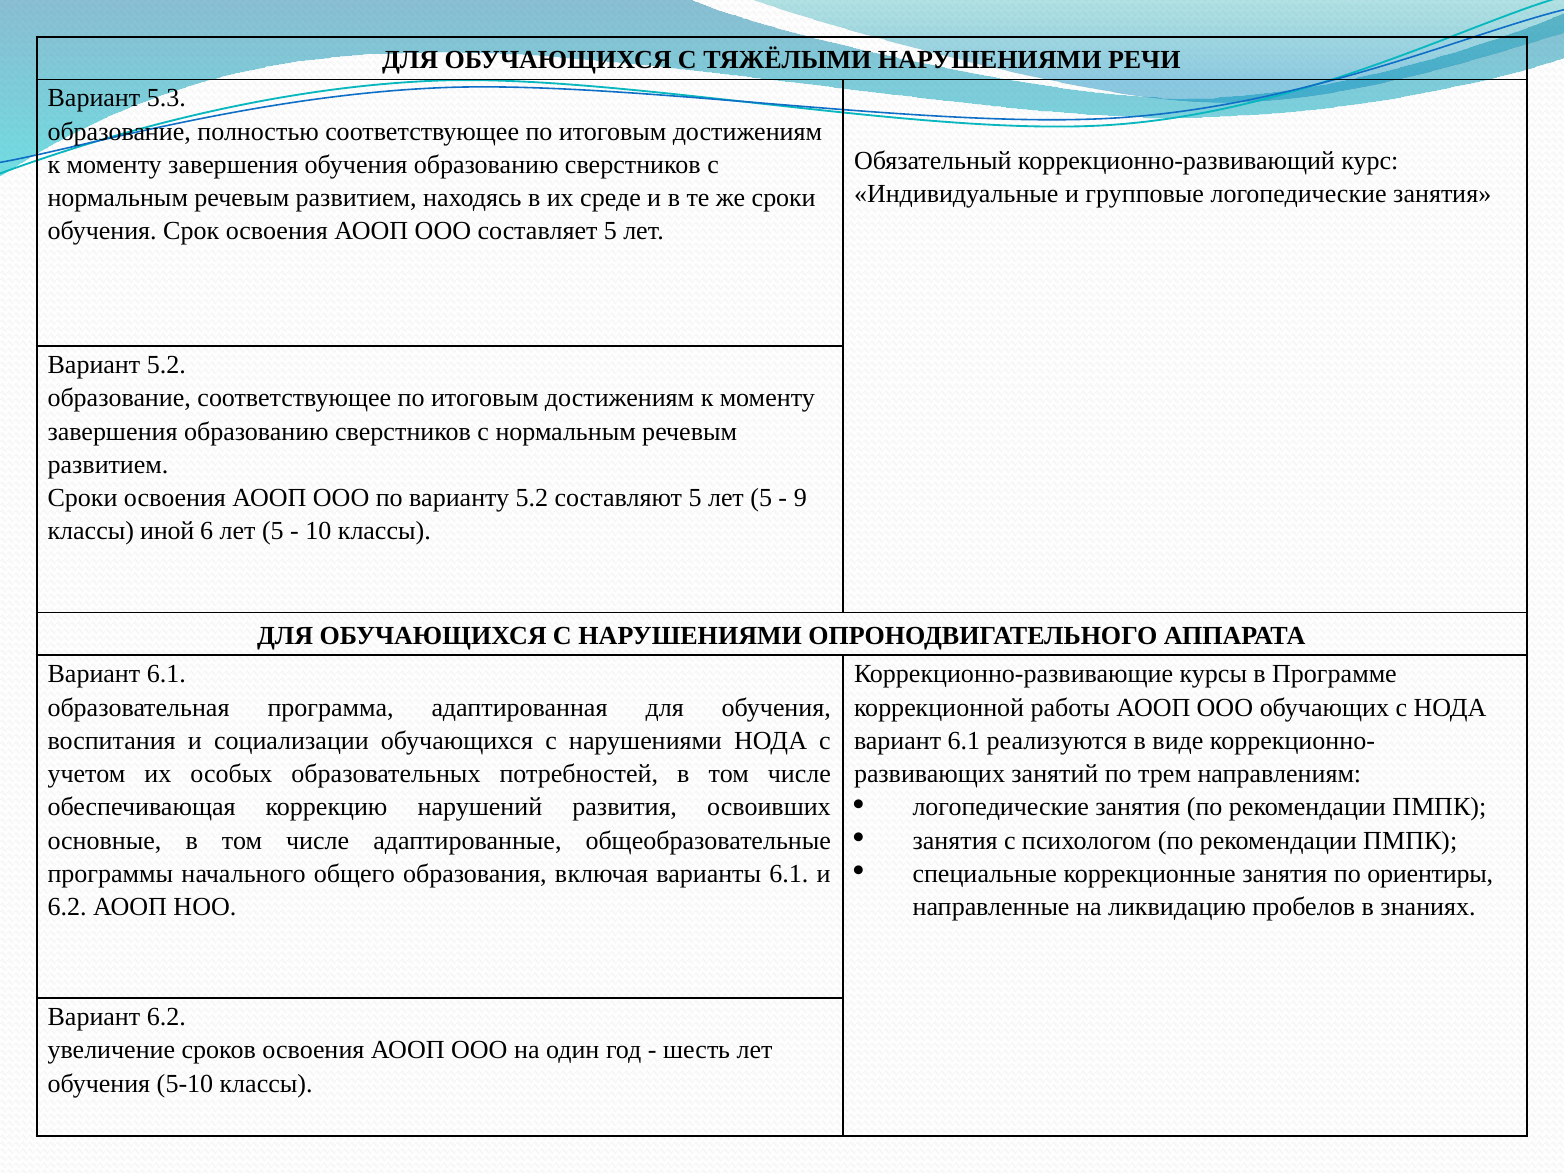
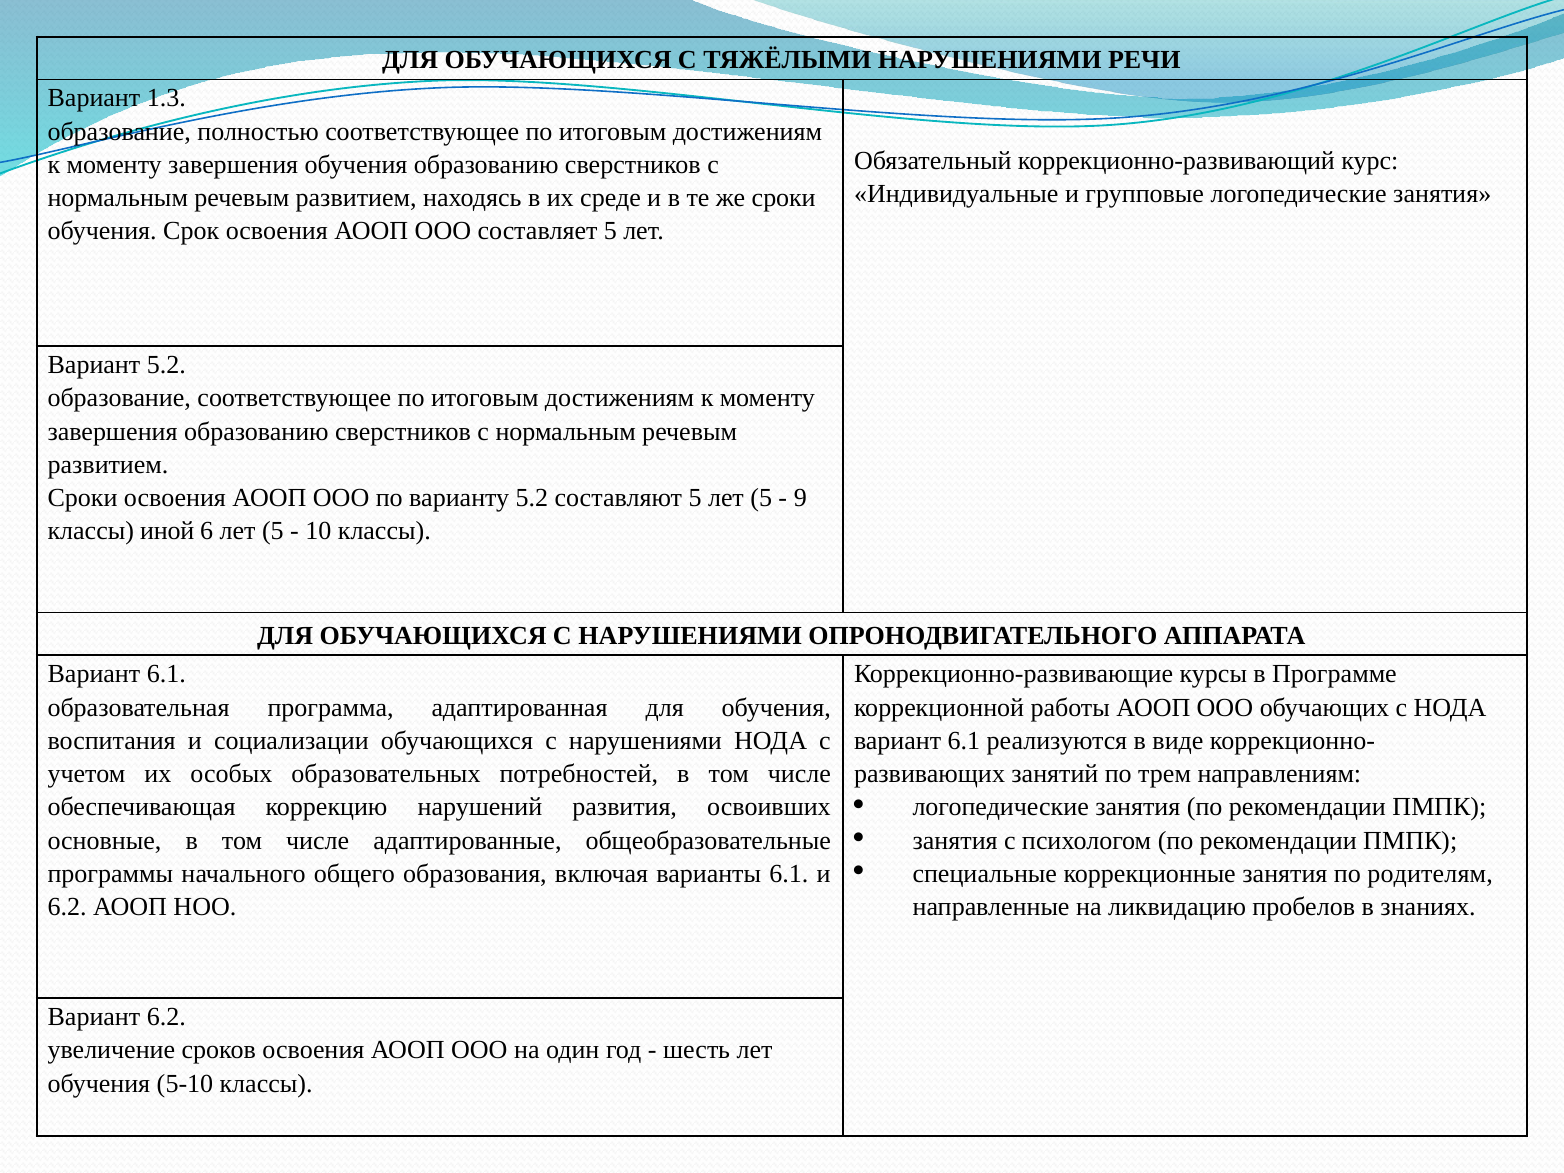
5.3: 5.3 -> 1.3 (166, 98)
ориентиры: ориентиры -> родителям (1430, 874)
